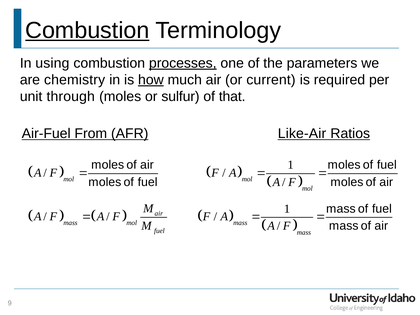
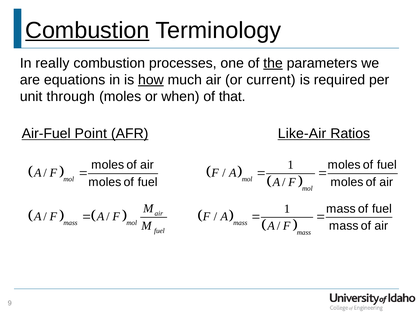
using: using -> really (52, 63)
processes underline: present -> none (183, 63)
the underline: none -> present (273, 63)
chemistry: chemistry -> equations (75, 80)
sulfur: sulfur -> when (180, 97)
From: From -> Point (91, 134)
